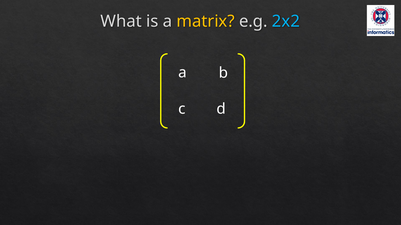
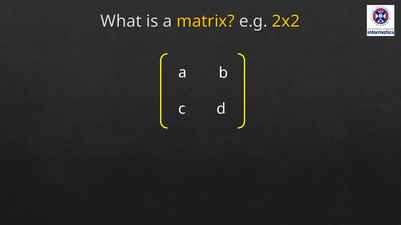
2x2 colour: light blue -> yellow (286, 21)
